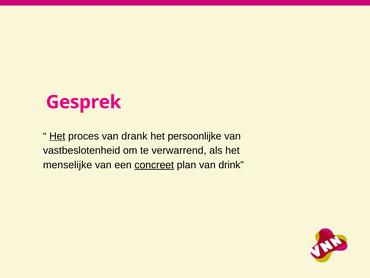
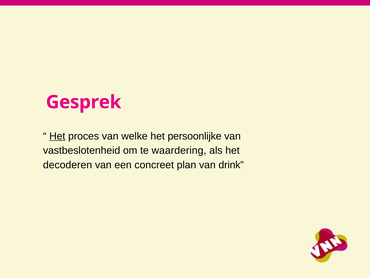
drank: drank -> welke (134, 136)
verwarrend: verwarrend -> waardering (179, 150)
menselijke: menselijke -> decoderen (68, 165)
concreet underline: present -> none (154, 165)
